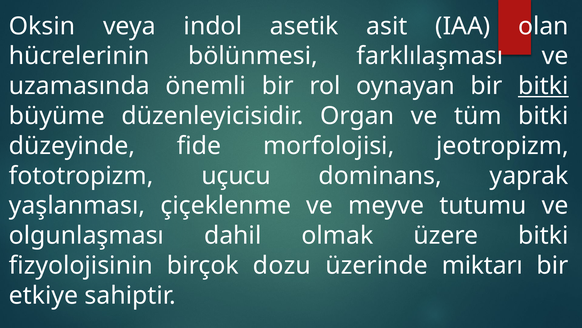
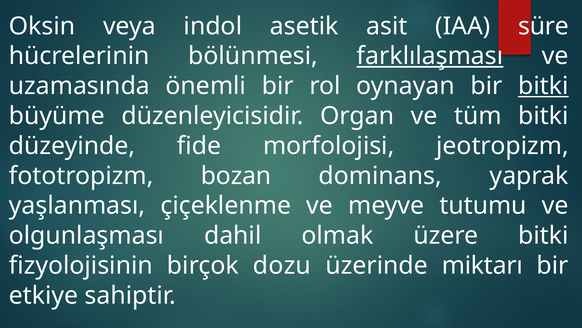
olan: olan -> süre (543, 26)
farklılaşması underline: none -> present (430, 56)
uçucu: uçucu -> bozan (236, 175)
